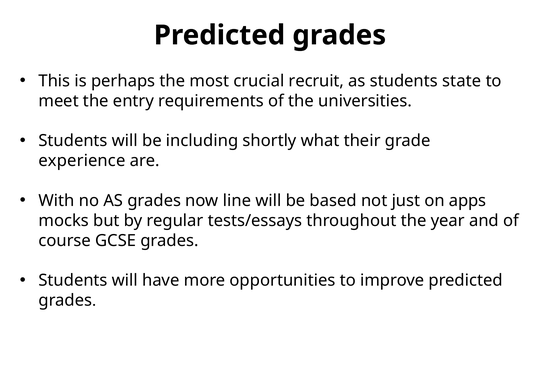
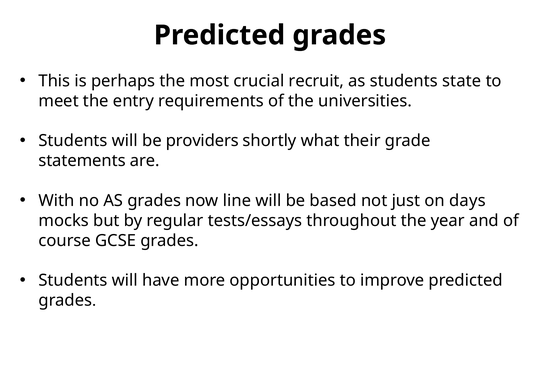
including: including -> providers (202, 141)
experience: experience -> statements (82, 161)
apps: apps -> days (467, 201)
